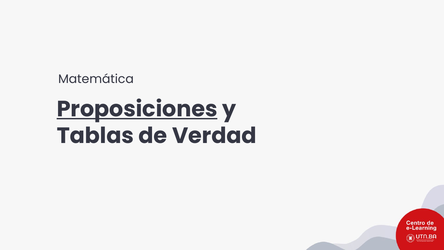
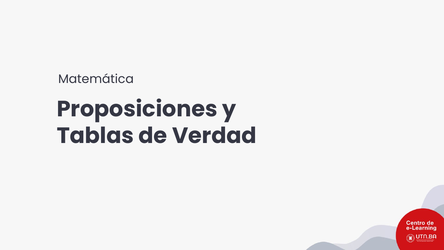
Proposiciones underline: present -> none (137, 109)
